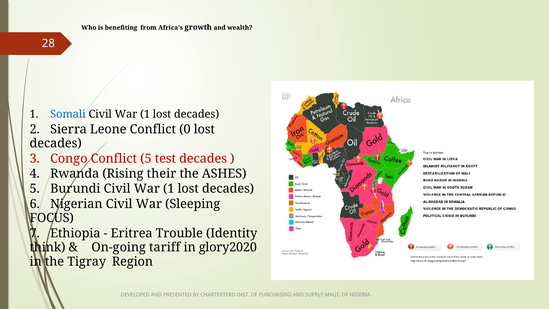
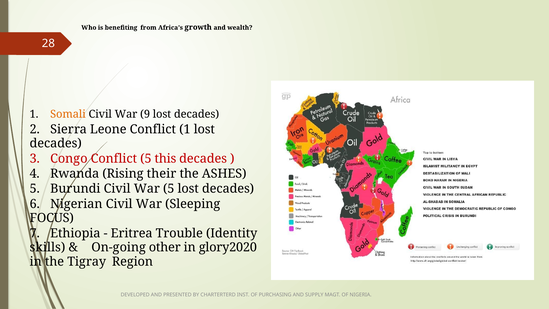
Somali colour: blue -> orange (68, 114)
1: 1 -> 9 (145, 114)
Conflict 0: 0 -> 1 (185, 129)
test: test -> this (165, 159)
Burundi Civil War 1: 1 -> 5 (169, 189)
think: think -> skills (47, 247)
tariff: tariff -> other (165, 247)
